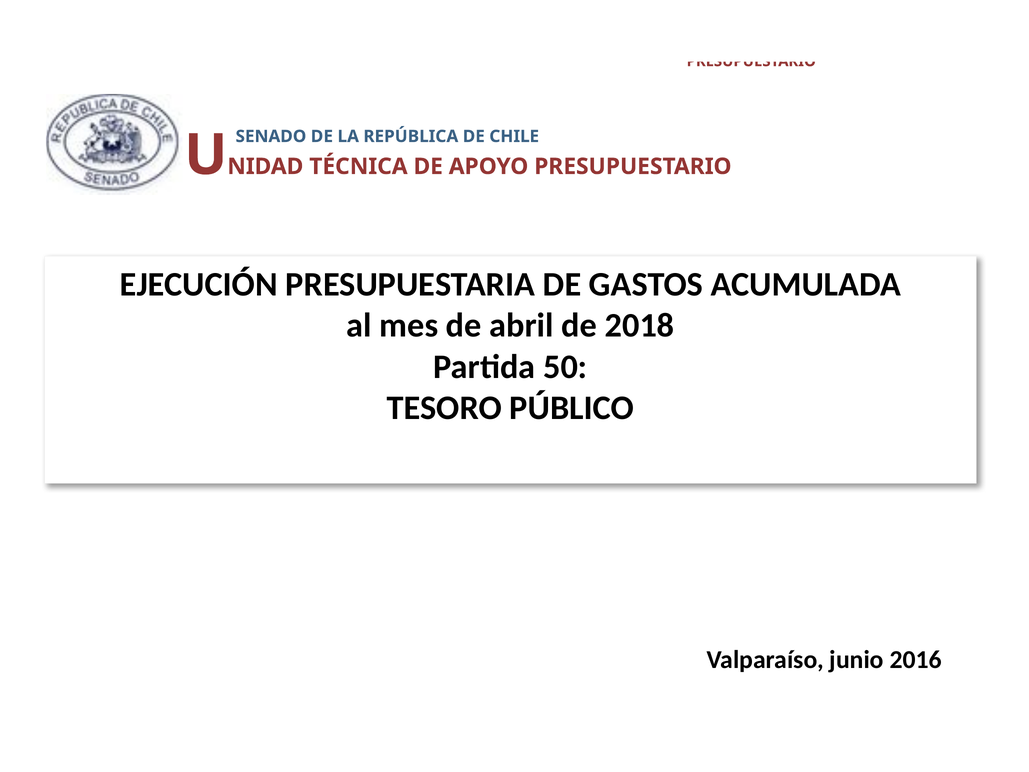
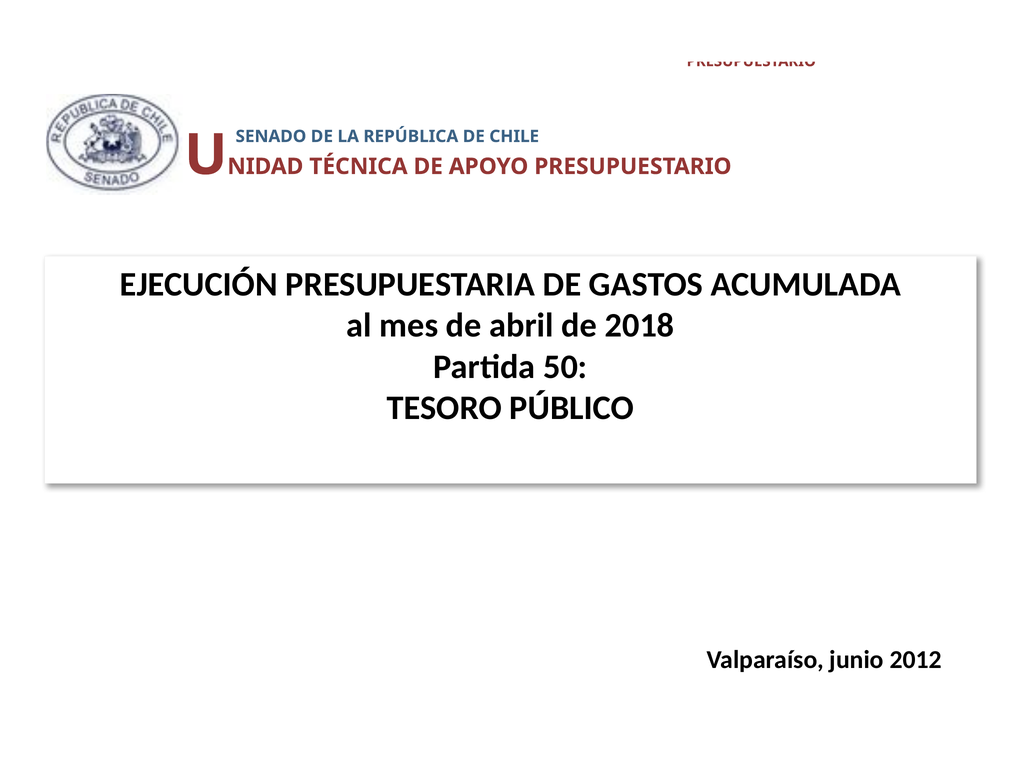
2016: 2016 -> 2012 (916, 659)
